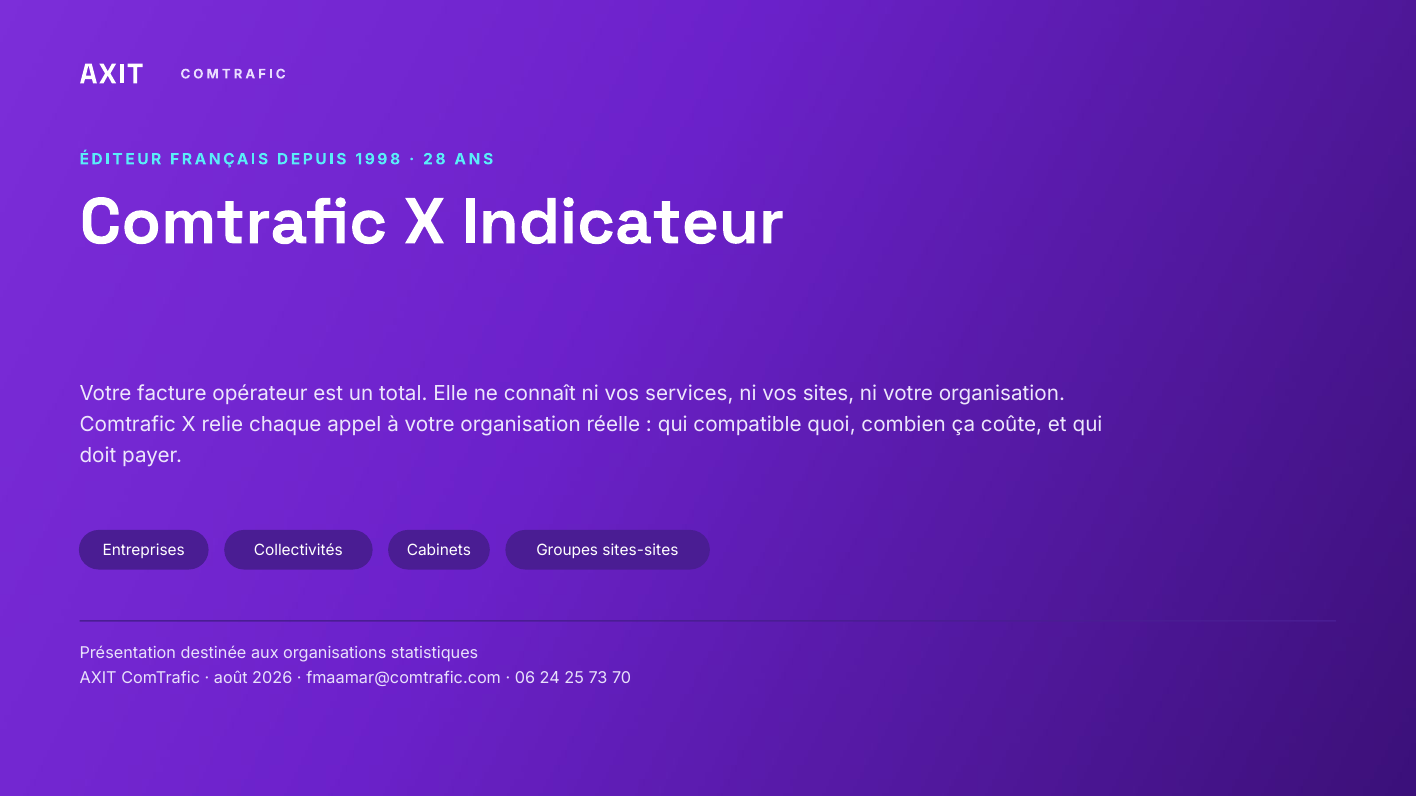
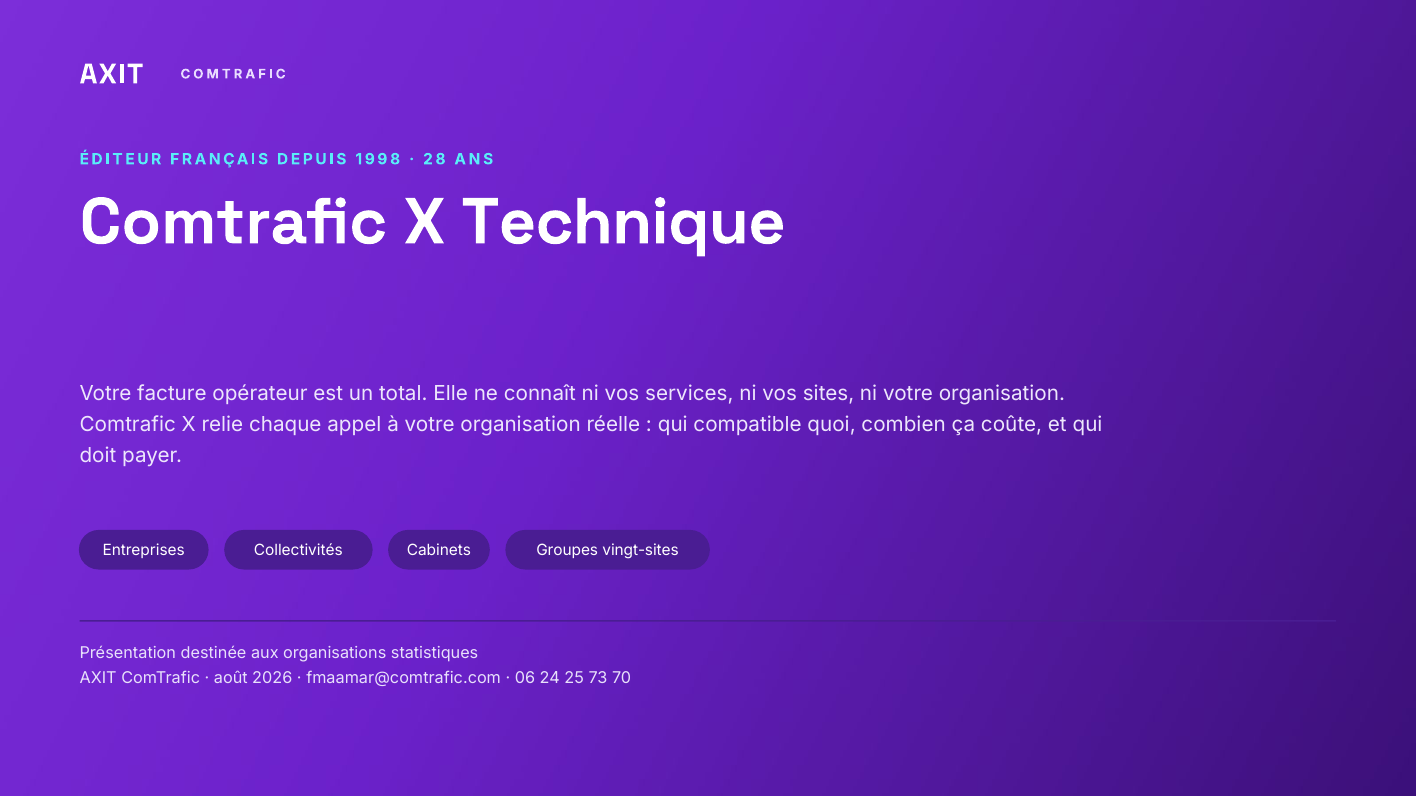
Indicateur: Indicateur -> Technique (623, 222)
sites-sites: sites-sites -> vingt-sites (641, 551)
